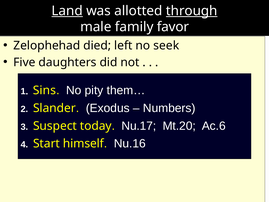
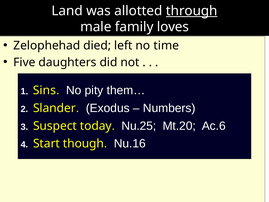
Land underline: present -> none (67, 11)
favor: favor -> loves (173, 27)
seek: seek -> time (166, 46)
Nu.17: Nu.17 -> Nu.25 (139, 126)
himself: himself -> though (83, 143)
